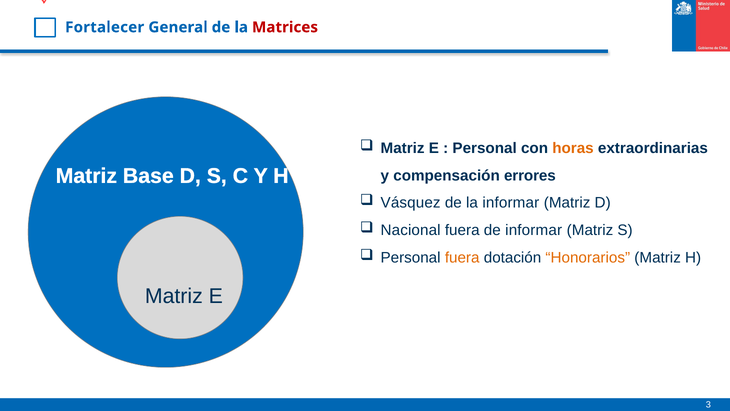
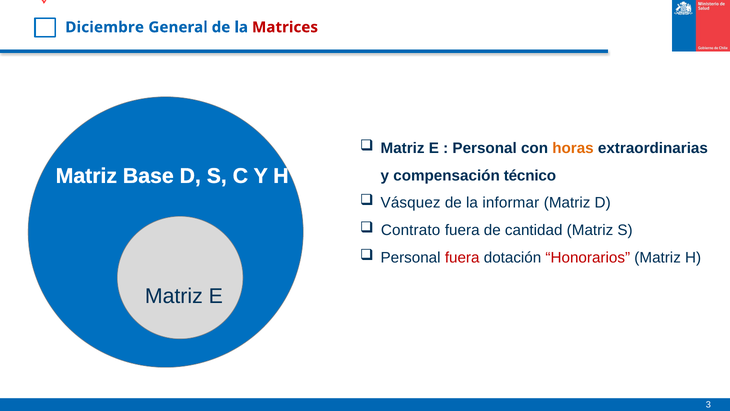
Fortalecer: Fortalecer -> Diciembre (105, 27)
errores: errores -> técnico (530, 175)
Nacional: Nacional -> Contrato (411, 230)
de informar: informar -> cantidad (534, 230)
fuera colour: orange -> red (462, 257)
Honorarios colour: orange -> red (588, 257)
